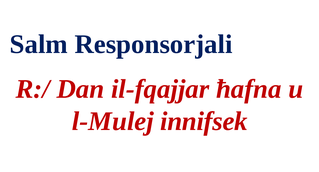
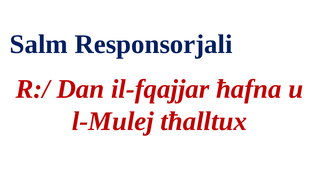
innifsek: innifsek -> tħalltux (204, 121)
